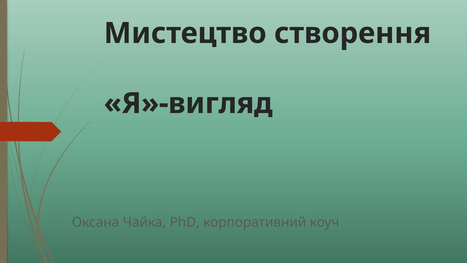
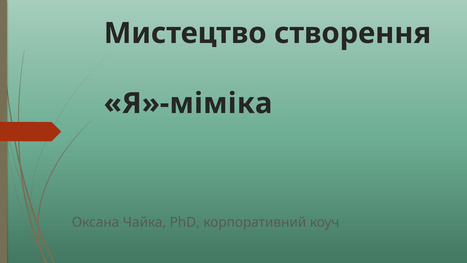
Я»-вигляд: Я»-вигляд -> Я»-міміка (188, 103)
